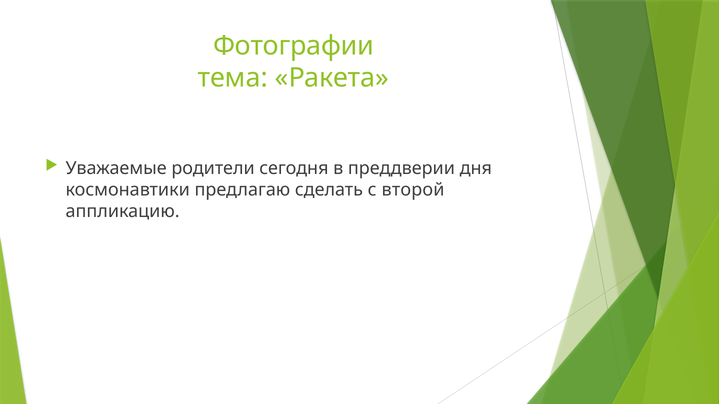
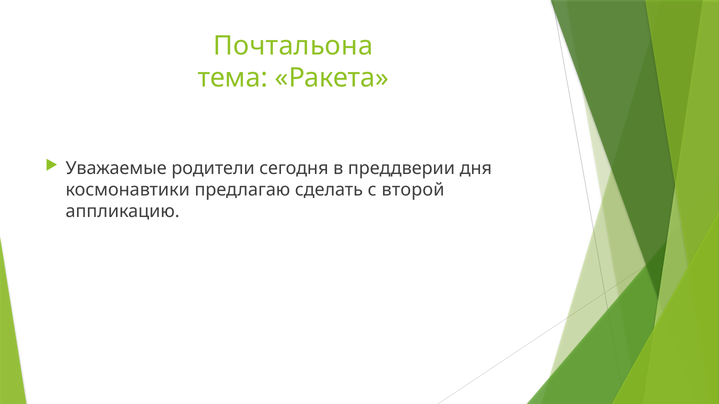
Фотографии: Фотографии -> Почтальона (293, 46)
